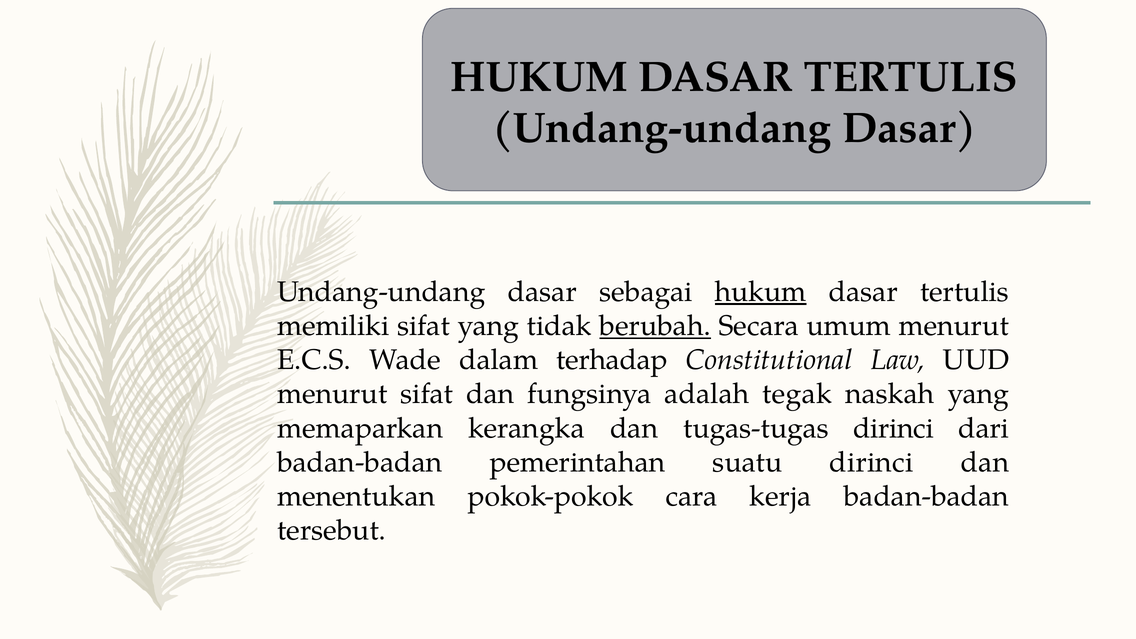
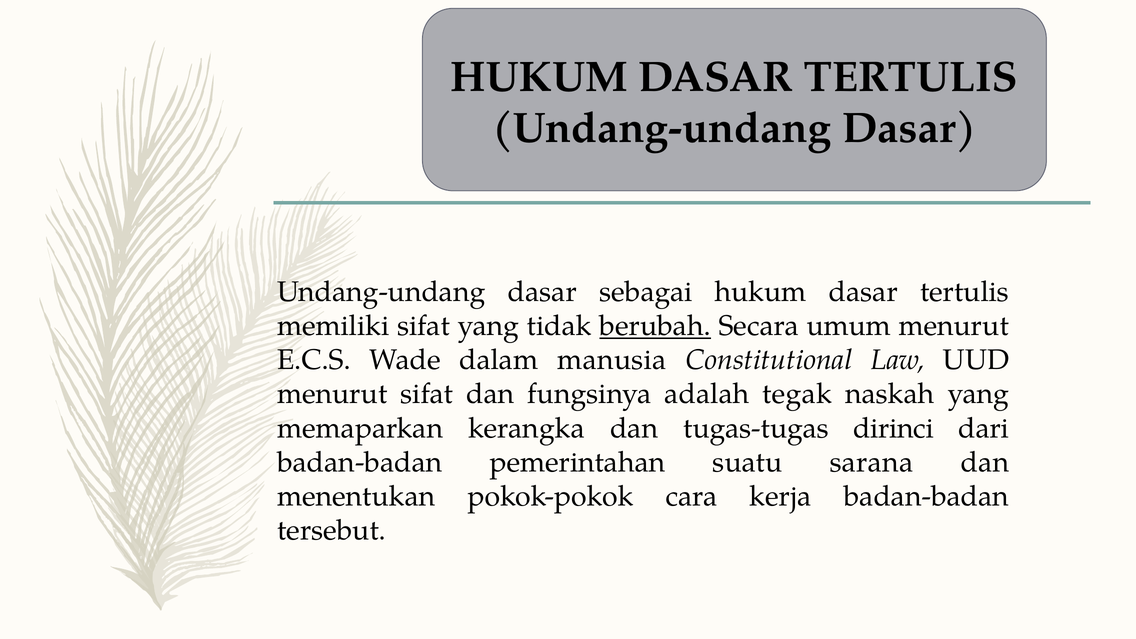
hukum underline: present -> none (761, 292)
terhadap: terhadap -> manusia (612, 360)
suatu dirinci: dirinci -> sarana (871, 462)
